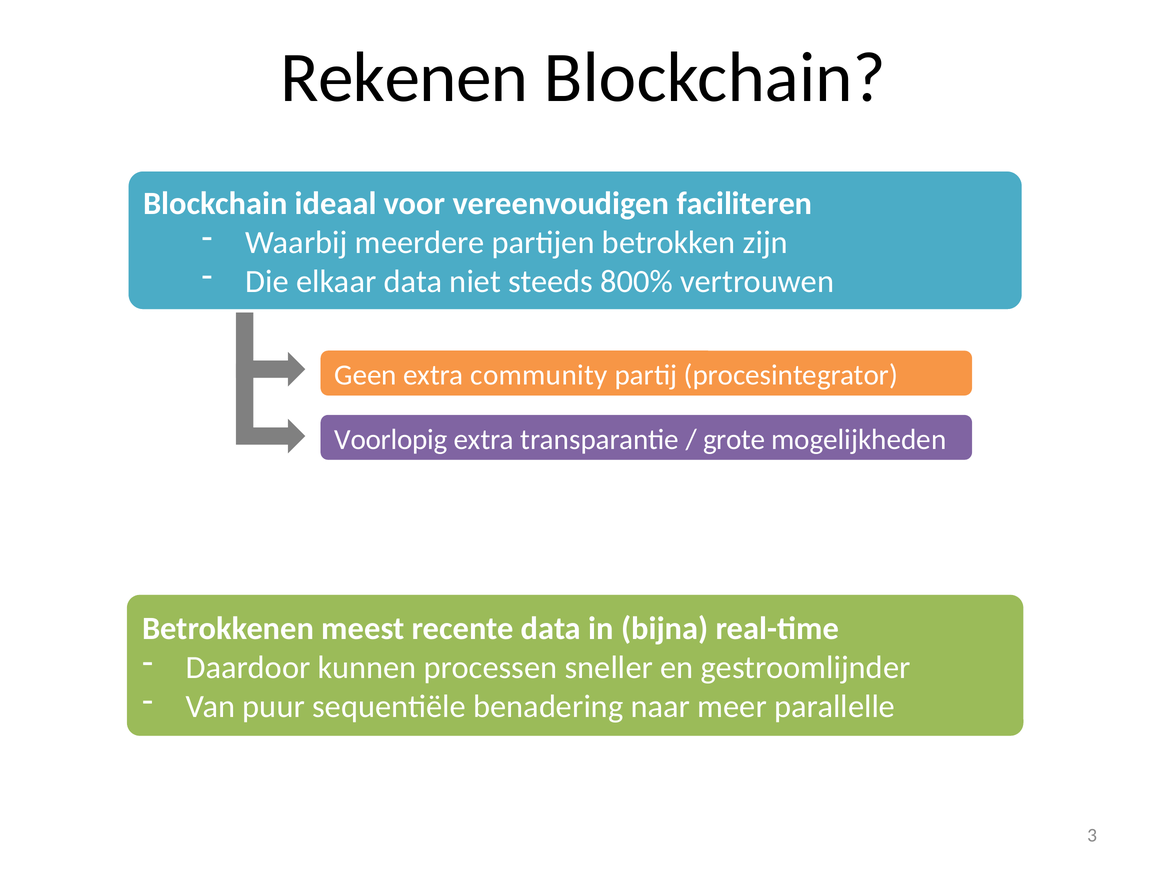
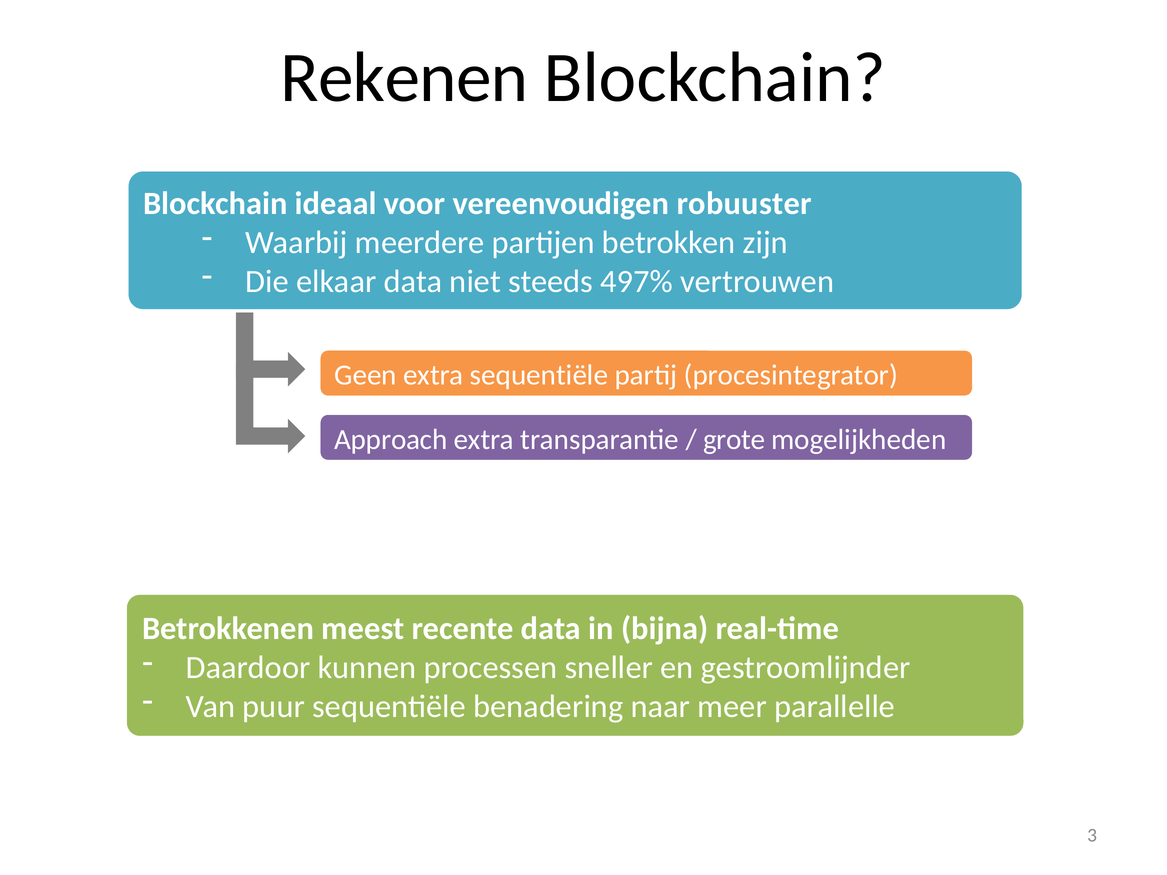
faciliteren: faciliteren -> robuuster (744, 204)
800%: 800% -> 497% (637, 282)
extra community: community -> sequentiële (539, 375)
Voorlopig: Voorlopig -> Approach (391, 440)
